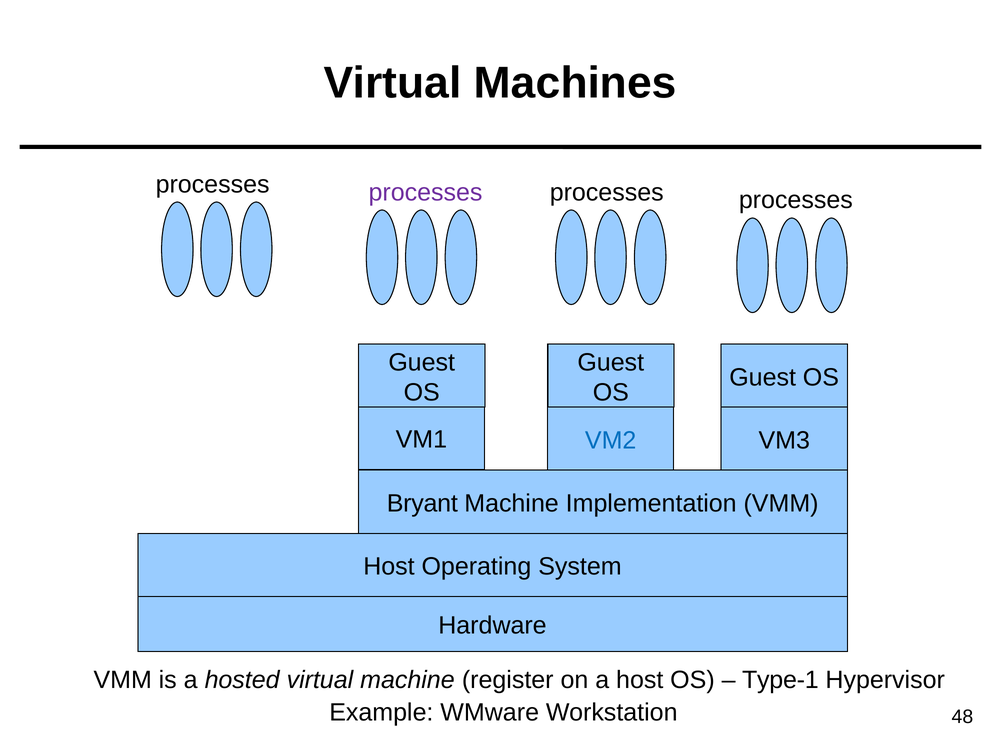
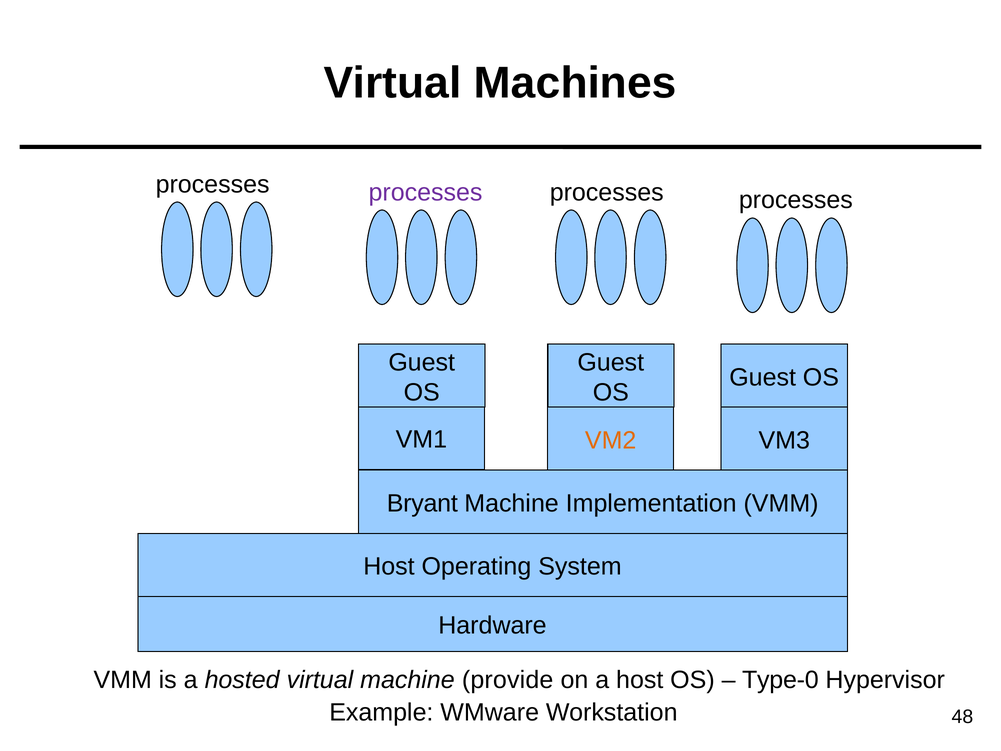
VM2 colour: blue -> orange (611, 440)
register: register -> provide (508, 680)
Type-1: Type-1 -> Type-0 (780, 680)
